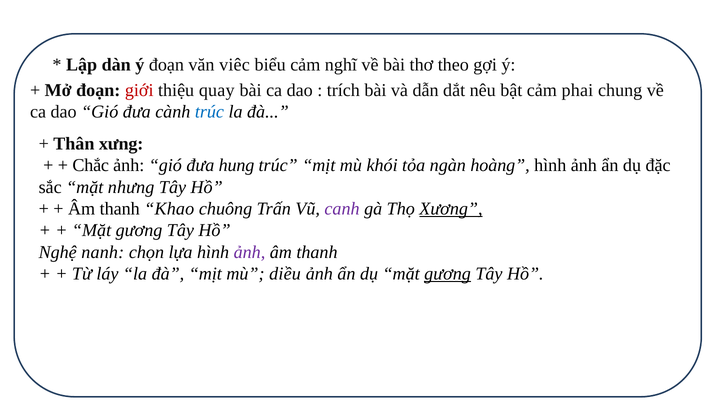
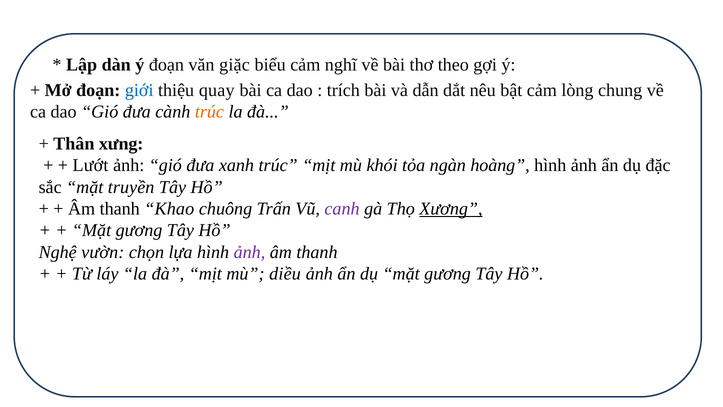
viêc: viêc -> giặc (235, 65)
giới colour: red -> blue (139, 90)
phai: phai -> lòng (577, 90)
trúc colour: blue -> orange (209, 112)
Chắc: Chắc -> Lướt (91, 165)
hung: hung -> xanh (236, 165)
nhưng: nhưng -> truyền (131, 187)
nanh: nanh -> vườn (103, 252)
gương underline: present -> none (448, 274)
